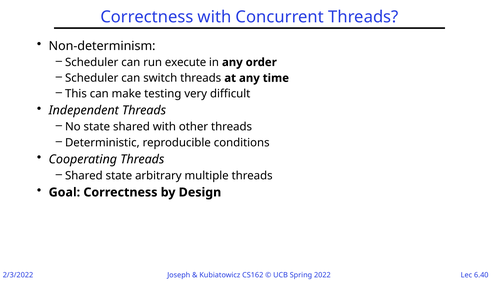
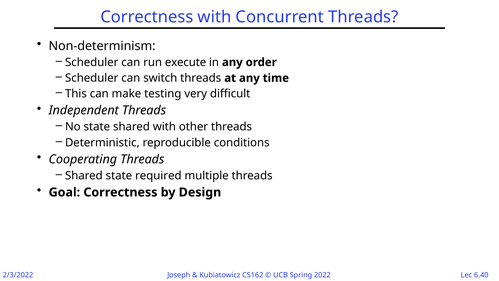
arbitrary: arbitrary -> required (158, 175)
